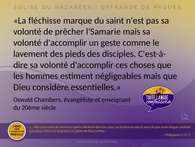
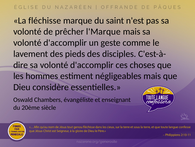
l'Samarie: l'Samarie -> l'Marque (103, 31)
